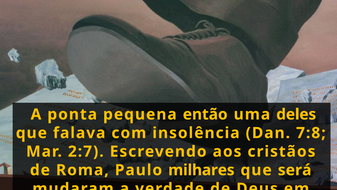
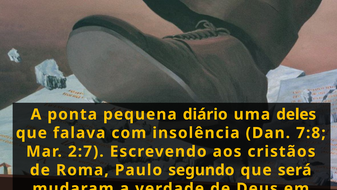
então: então -> diário (205, 114)
milhares: milhares -> segundo (201, 170)
